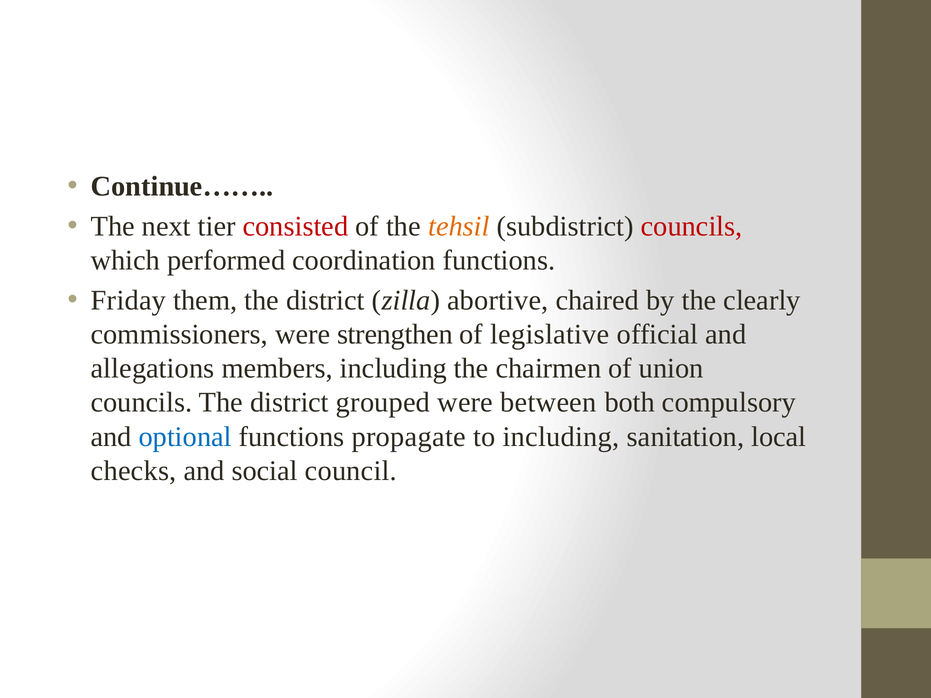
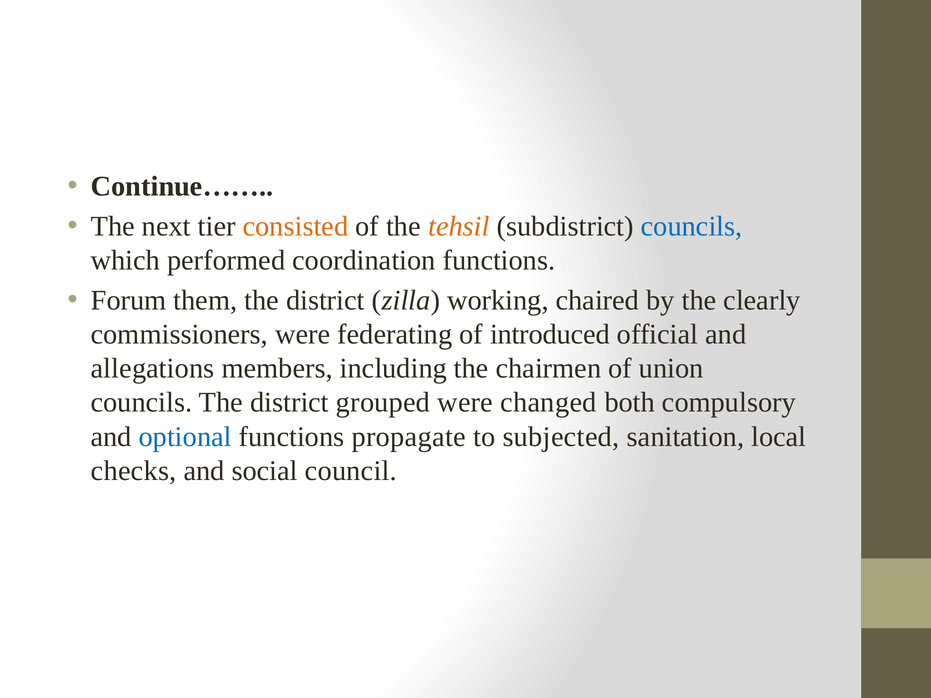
consisted colour: red -> orange (295, 226)
councils colour: red -> blue (692, 226)
Friday: Friday -> Forum (129, 300)
abortive: abortive -> working (498, 300)
strengthen: strengthen -> federating (395, 334)
legislative: legislative -> introduced (550, 334)
between: between -> changed (548, 403)
to including: including -> subjected (561, 437)
